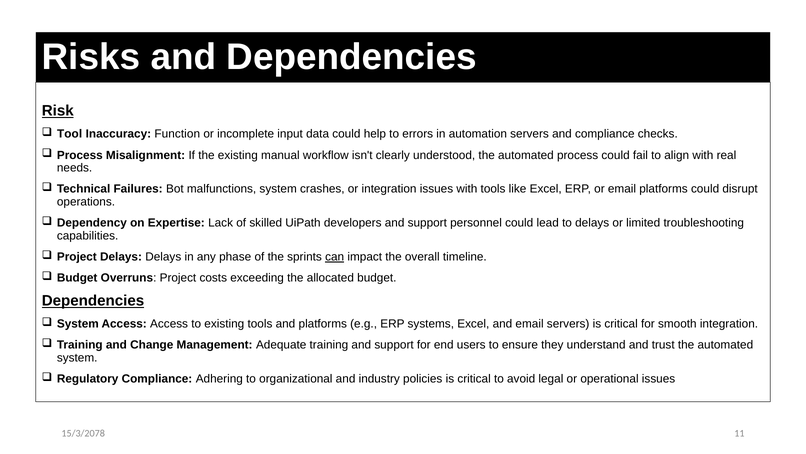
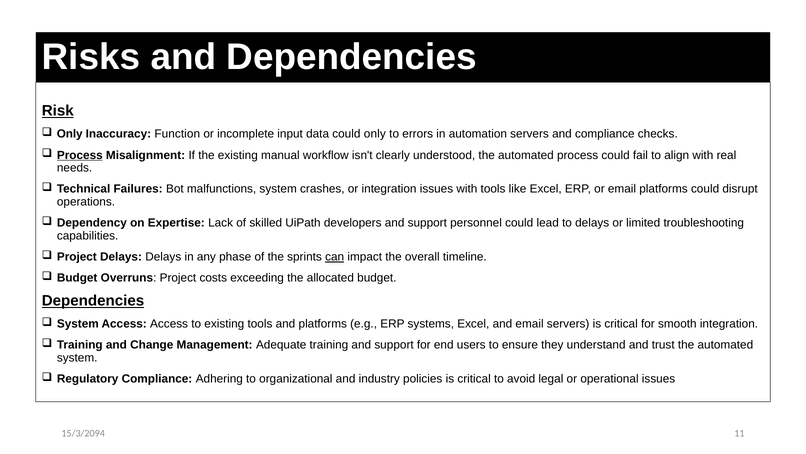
Tool: Tool -> Only (70, 134)
could help: help -> only (375, 134)
Process underline: none -> present (80, 155)
15/3/2078: 15/3/2078 -> 15/3/2094 (83, 433)
